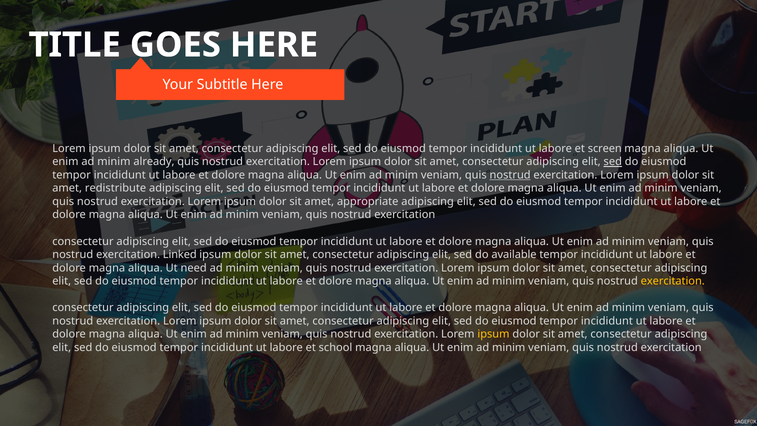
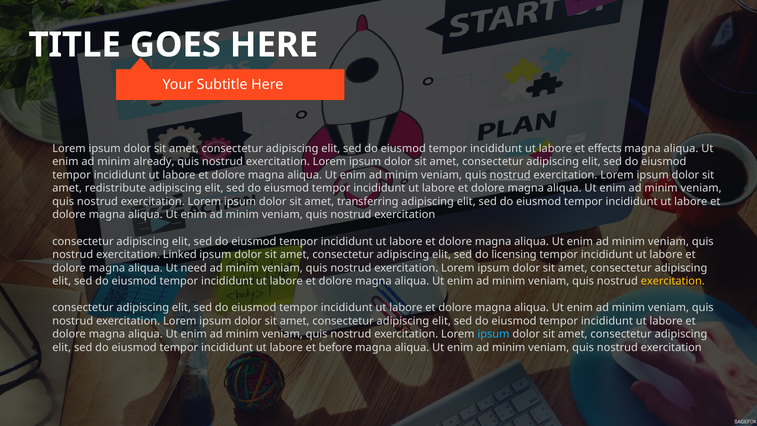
screen: screen -> effects (605, 148)
sed underline: present -> none (613, 162)
appropriate: appropriate -> transferring (368, 201)
available: available -> licensing (514, 255)
ipsum colour: yellow -> light blue (493, 334)
school: school -> before (336, 347)
